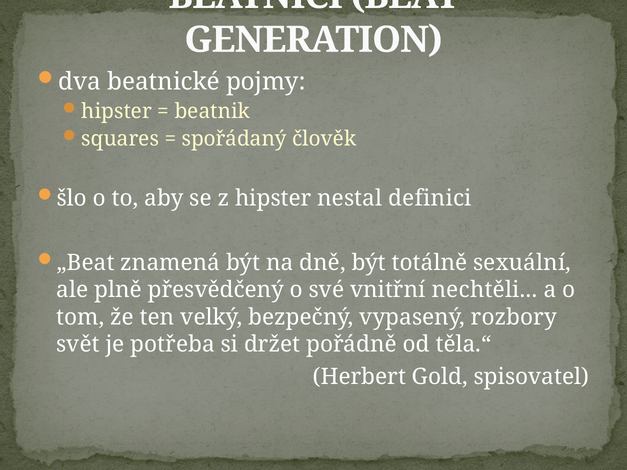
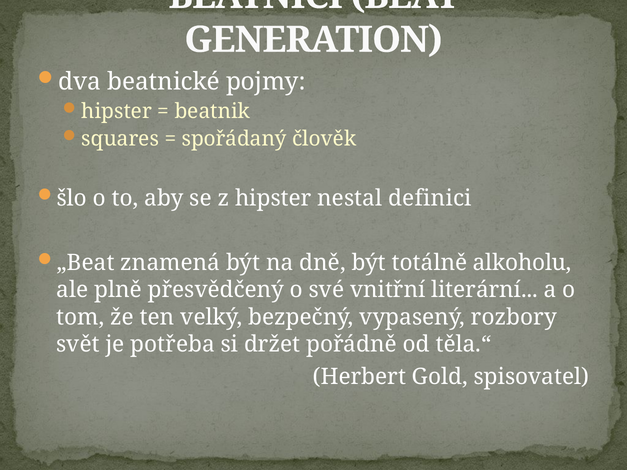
sexuální: sexuální -> alkoholu (522, 263)
nechtěli: nechtěli -> literární (485, 290)
